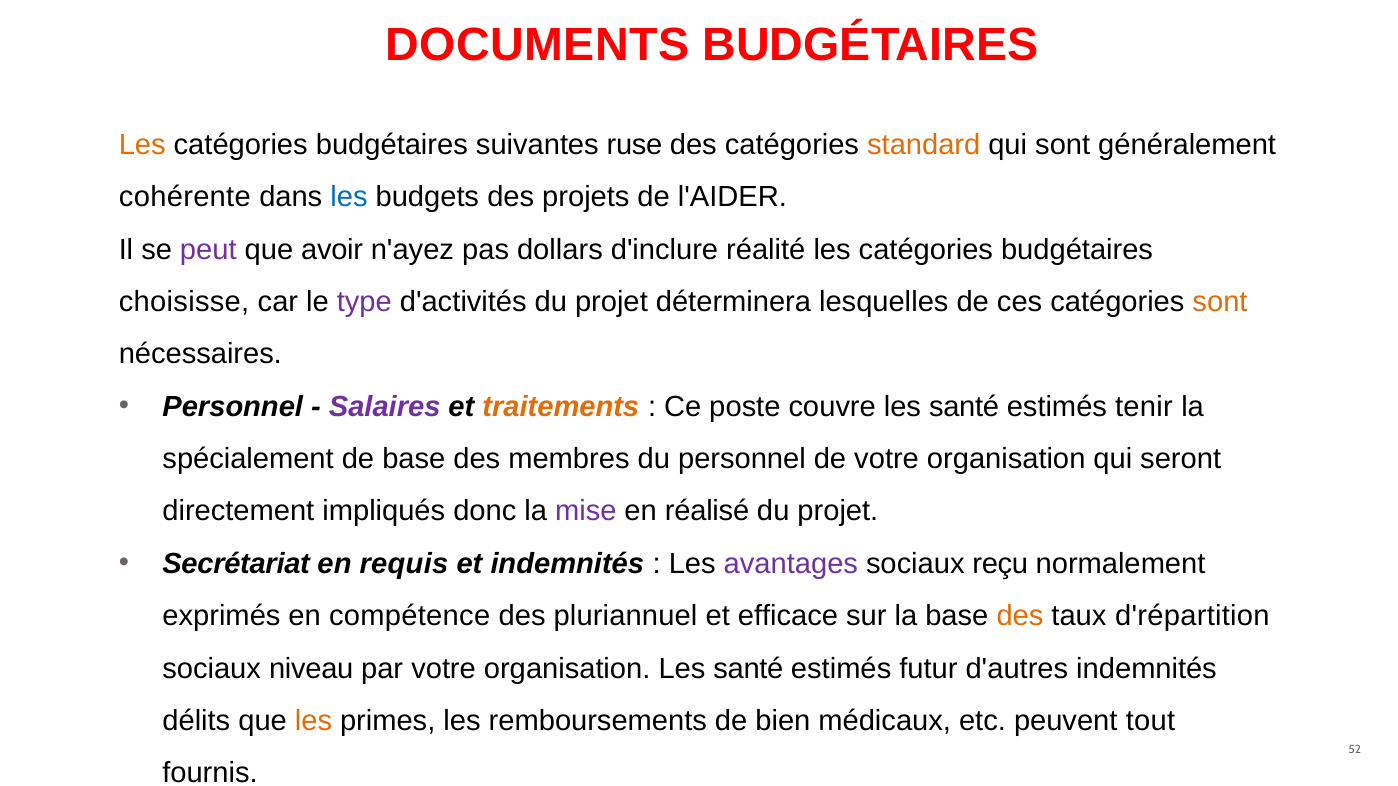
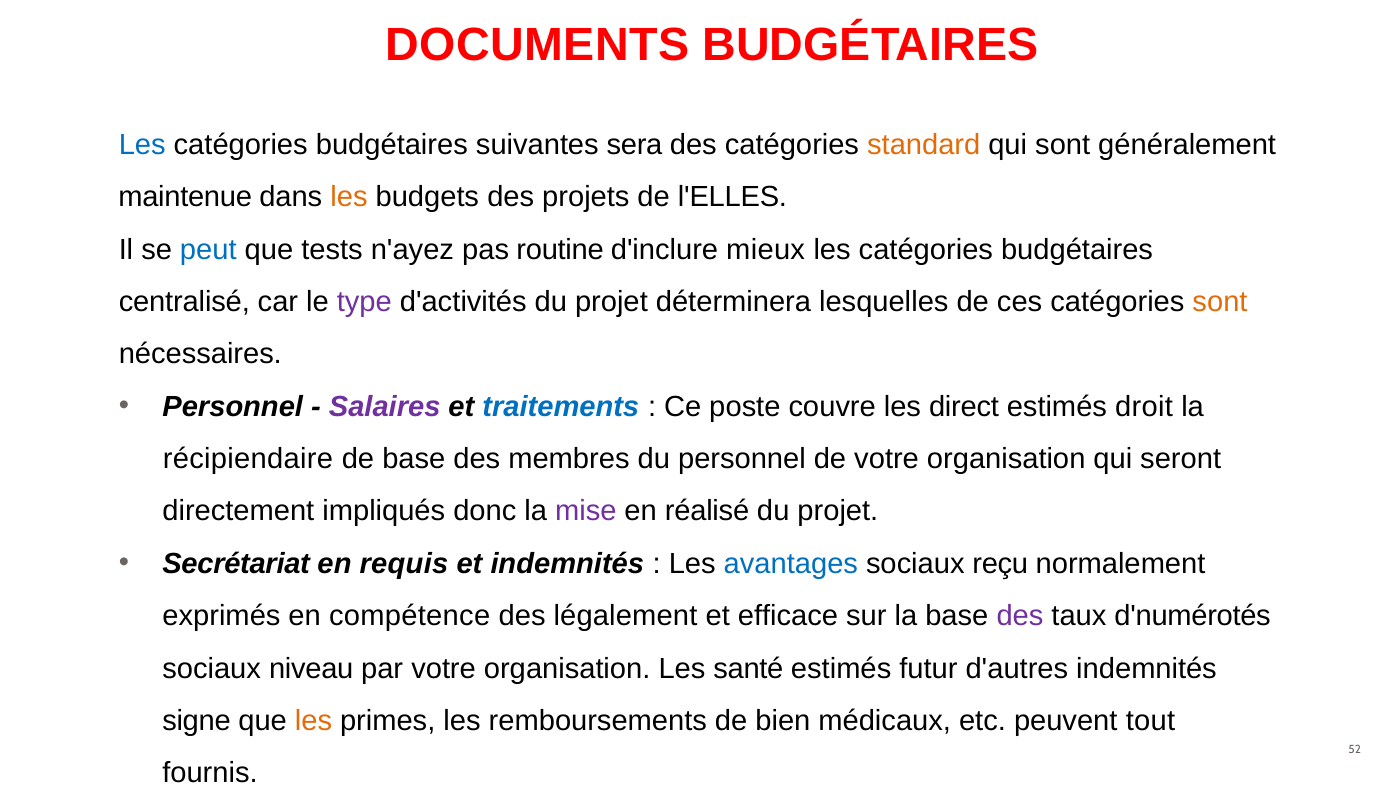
Les colour: orange -> blue (142, 145)
ruse: ruse -> sera (635, 145)
cohérente: cohérente -> maintenue (185, 197)
les colour: blue -> orange (349, 197)
l'AIDER: l'AIDER -> l'ELLES (733, 197)
peut colour: purple -> blue (208, 250)
avoir: avoir -> tests (332, 250)
dollars: dollars -> routine (560, 250)
réalité: réalité -> mieux (766, 250)
choisisse: choisisse -> centralisé (184, 302)
traitements colour: orange -> blue (561, 407)
couvre les santé: santé -> direct (964, 407)
tenir: tenir -> droit (1144, 407)
spécialement: spécialement -> récipiendaire (248, 459)
avantages colour: purple -> blue (791, 564)
pluriannuel: pluriannuel -> légalement (625, 616)
des colour: orange -> purple (1020, 616)
d'répartition: d'répartition -> d'numérotés (1193, 616)
délits: délits -> signe (196, 721)
